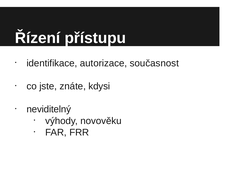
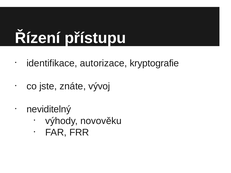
současnost: současnost -> kryptografie (154, 63)
kdysi: kdysi -> vývoj (99, 86)
